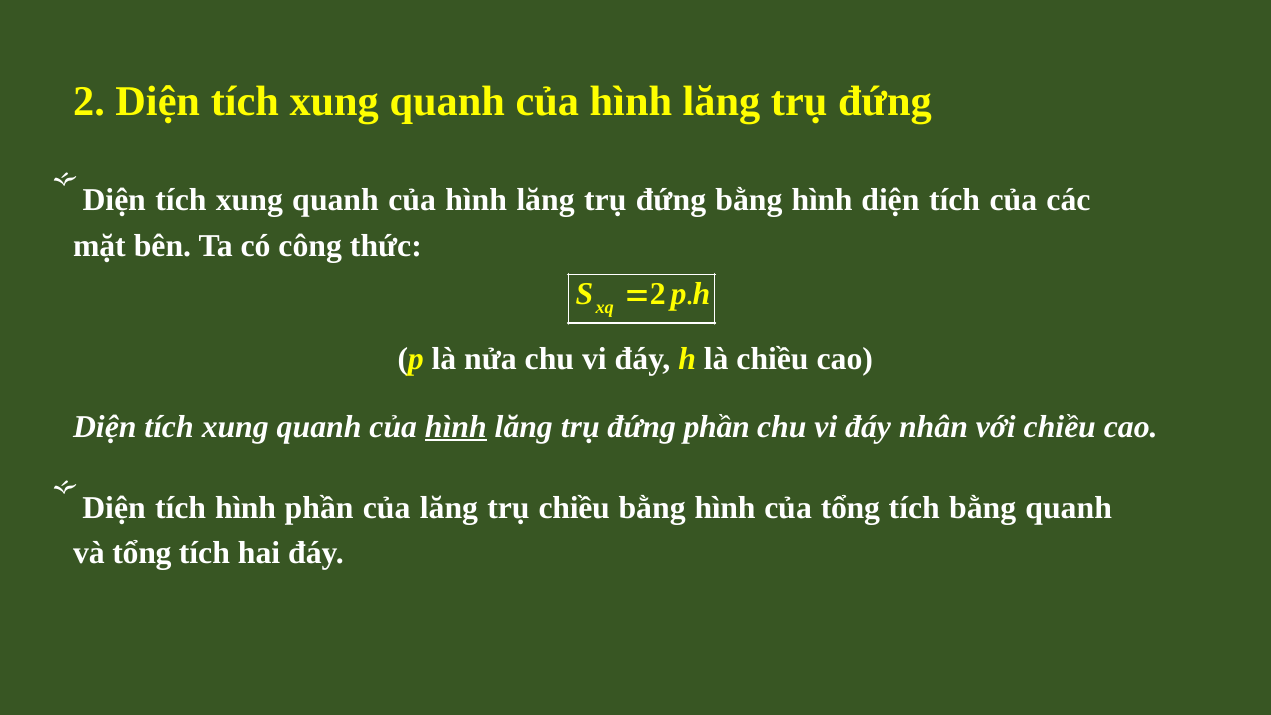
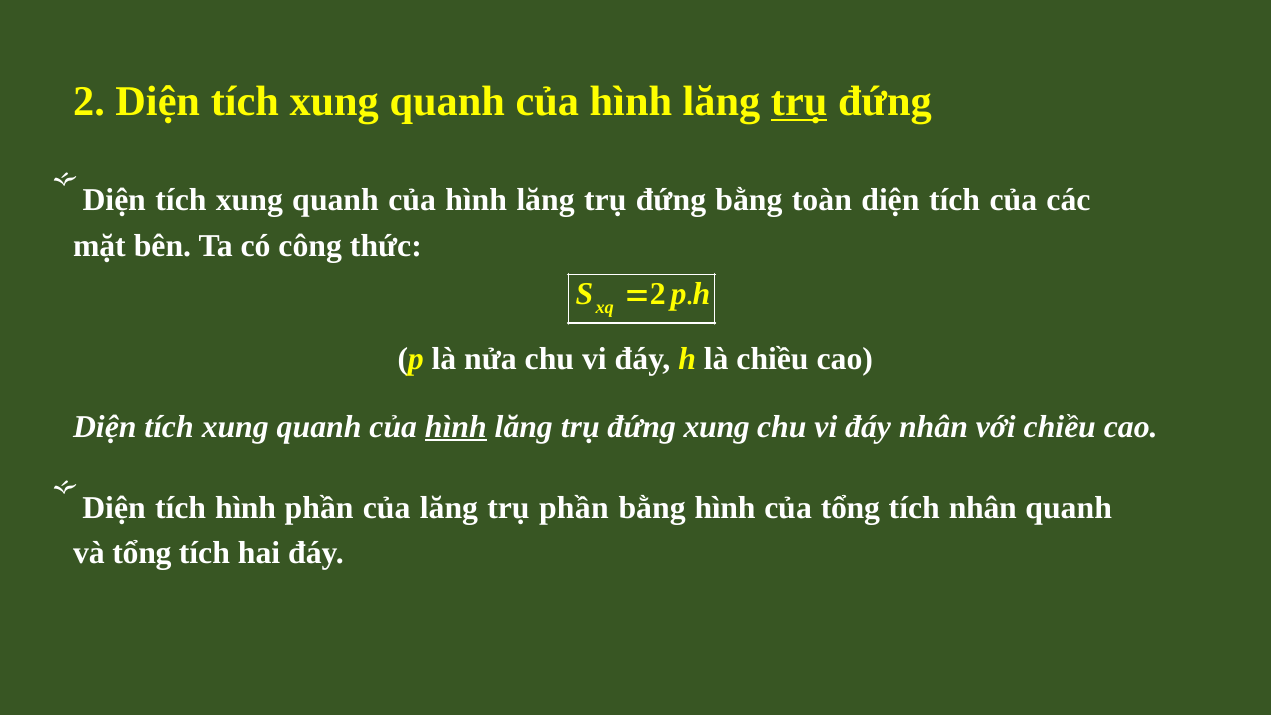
trụ underline: none -> present (799, 102)
đứng bằng hình: hình -> toàn (822, 200)
đứng phần: phần -> xung (717, 427)
trụ chiều: chiều -> phần (574, 508)
tích bằng: bằng -> nhân (983, 508)
